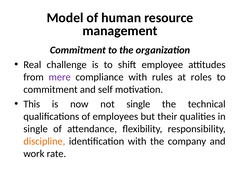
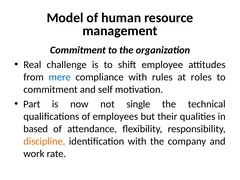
mere colour: purple -> blue (60, 77)
This: This -> Part (32, 104)
single: single -> based (36, 129)
